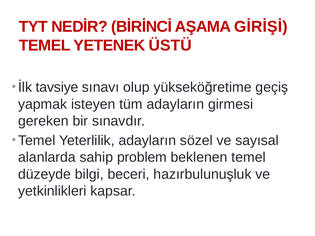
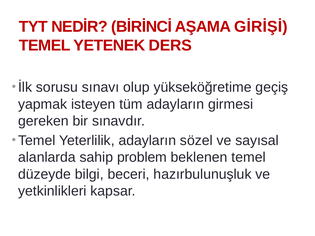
ÜSTÜ: ÜSTÜ -> DERS (170, 46)
tavsiye: tavsiye -> sorusu (57, 87)
